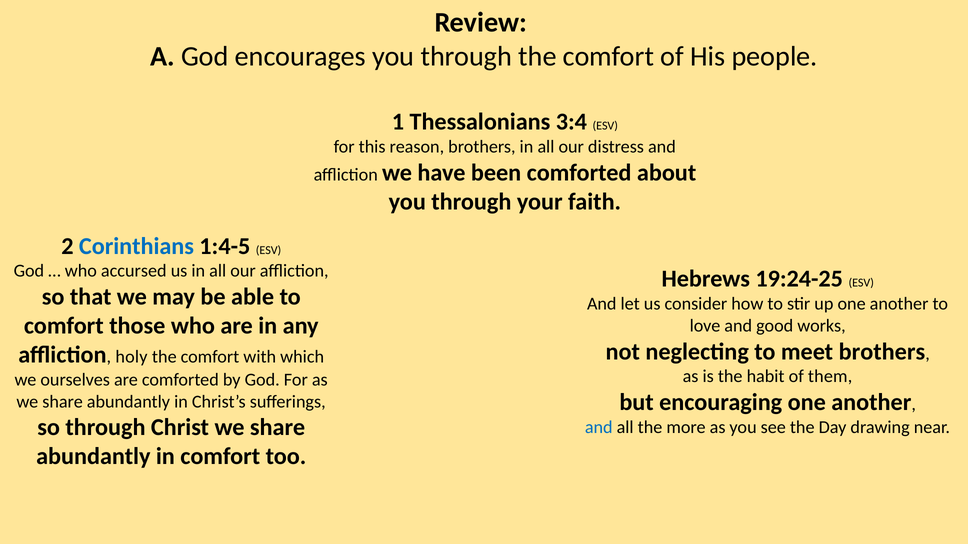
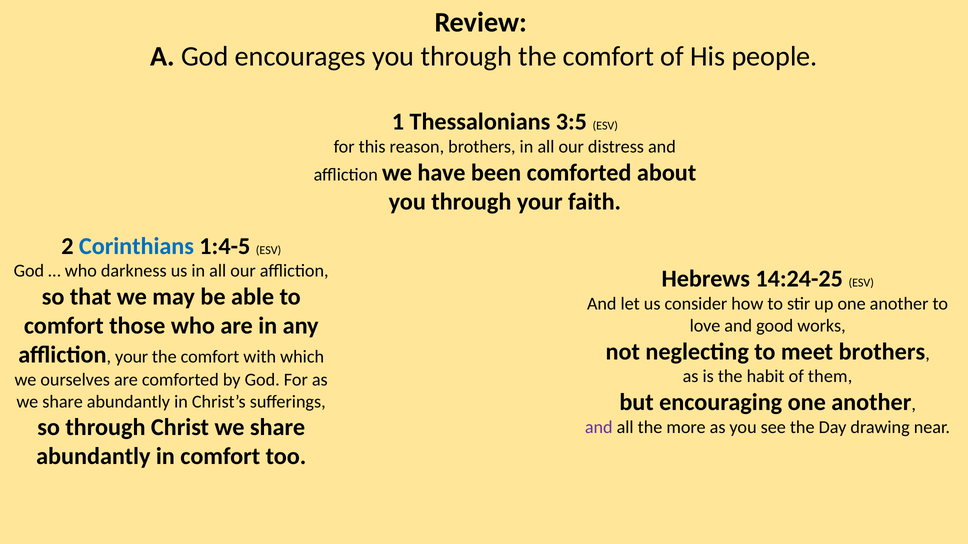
3:4: 3:4 -> 3:5 (571, 122)
accursed: accursed -> darkness (134, 271)
19:24-25: 19:24-25 -> 14:24-25 (799, 279)
holy: holy -> your (132, 357)
and colour: blue -> purple (599, 428)
